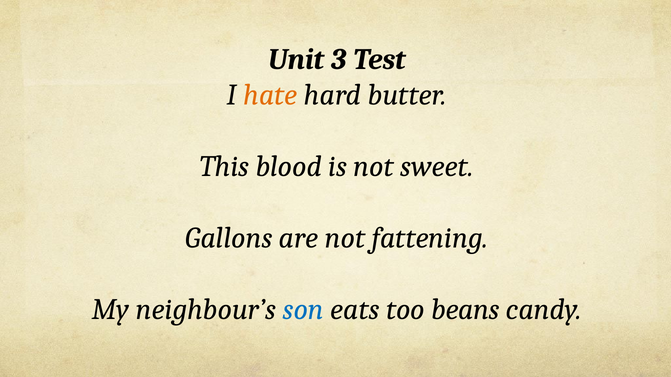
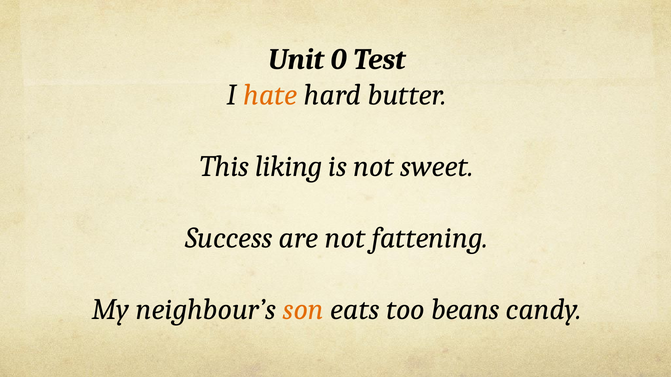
3: 3 -> 0 (339, 59)
blood: blood -> liking (289, 167)
Gallons: Gallons -> Success (229, 238)
son colour: blue -> orange (303, 310)
